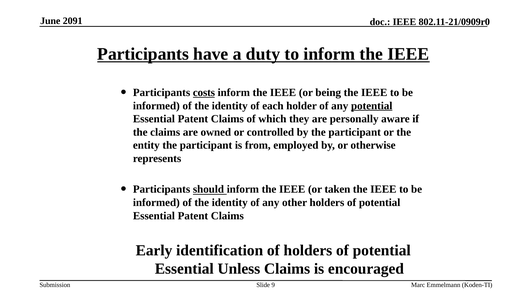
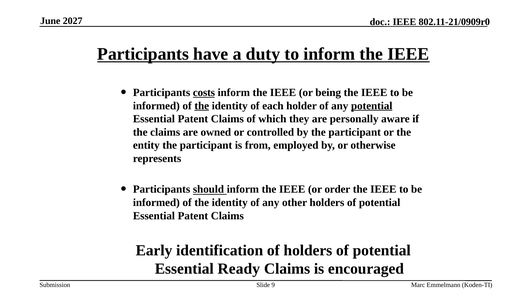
2091: 2091 -> 2027 (73, 21)
the underline: none -> present (202, 106)
taken: taken -> order (337, 189)
Unless: Unless -> Ready (239, 268)
